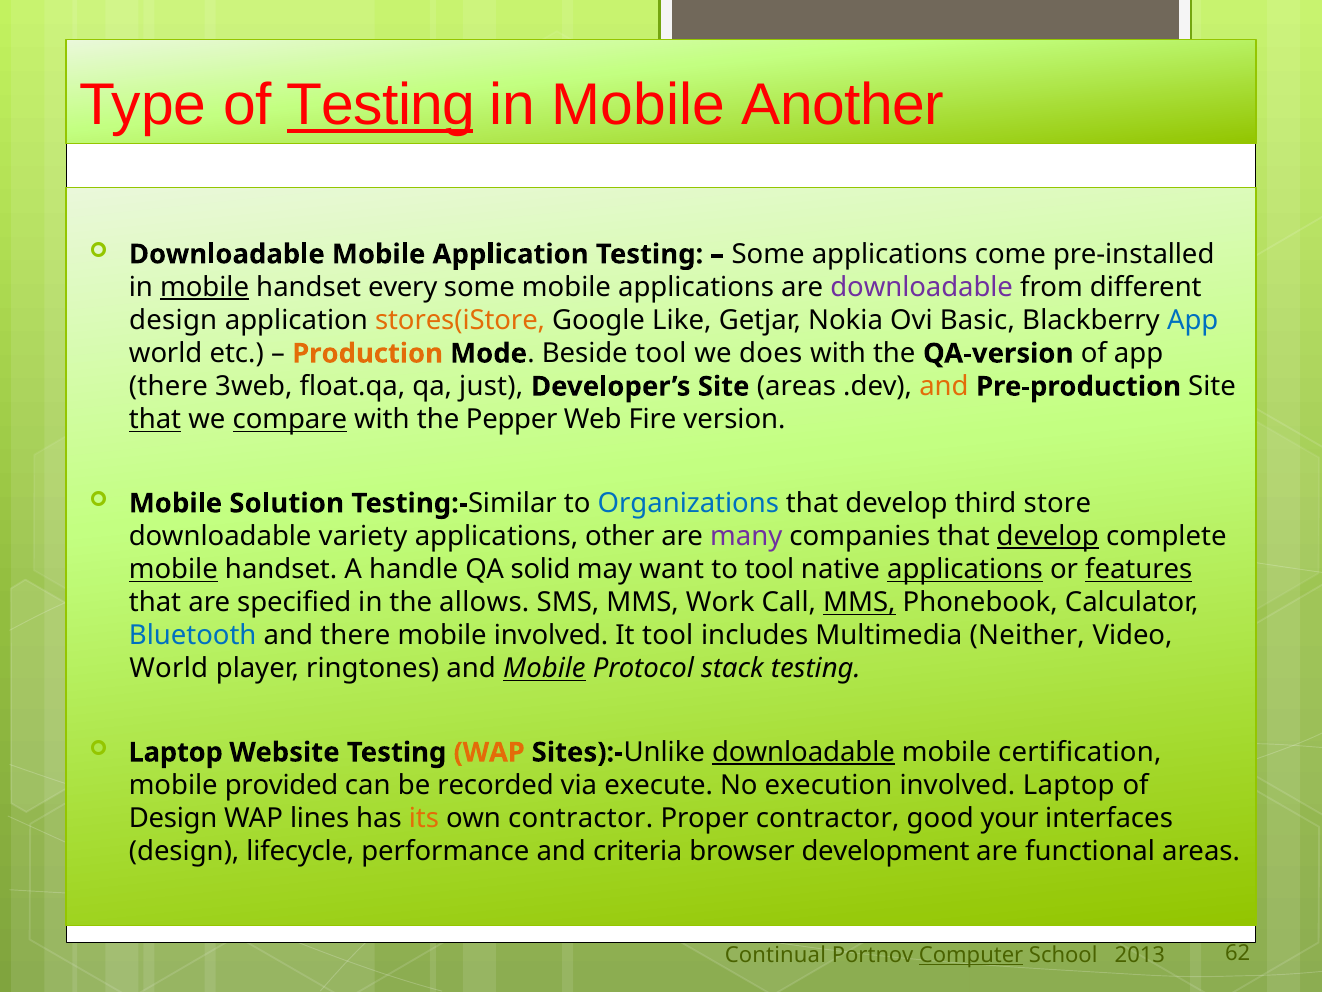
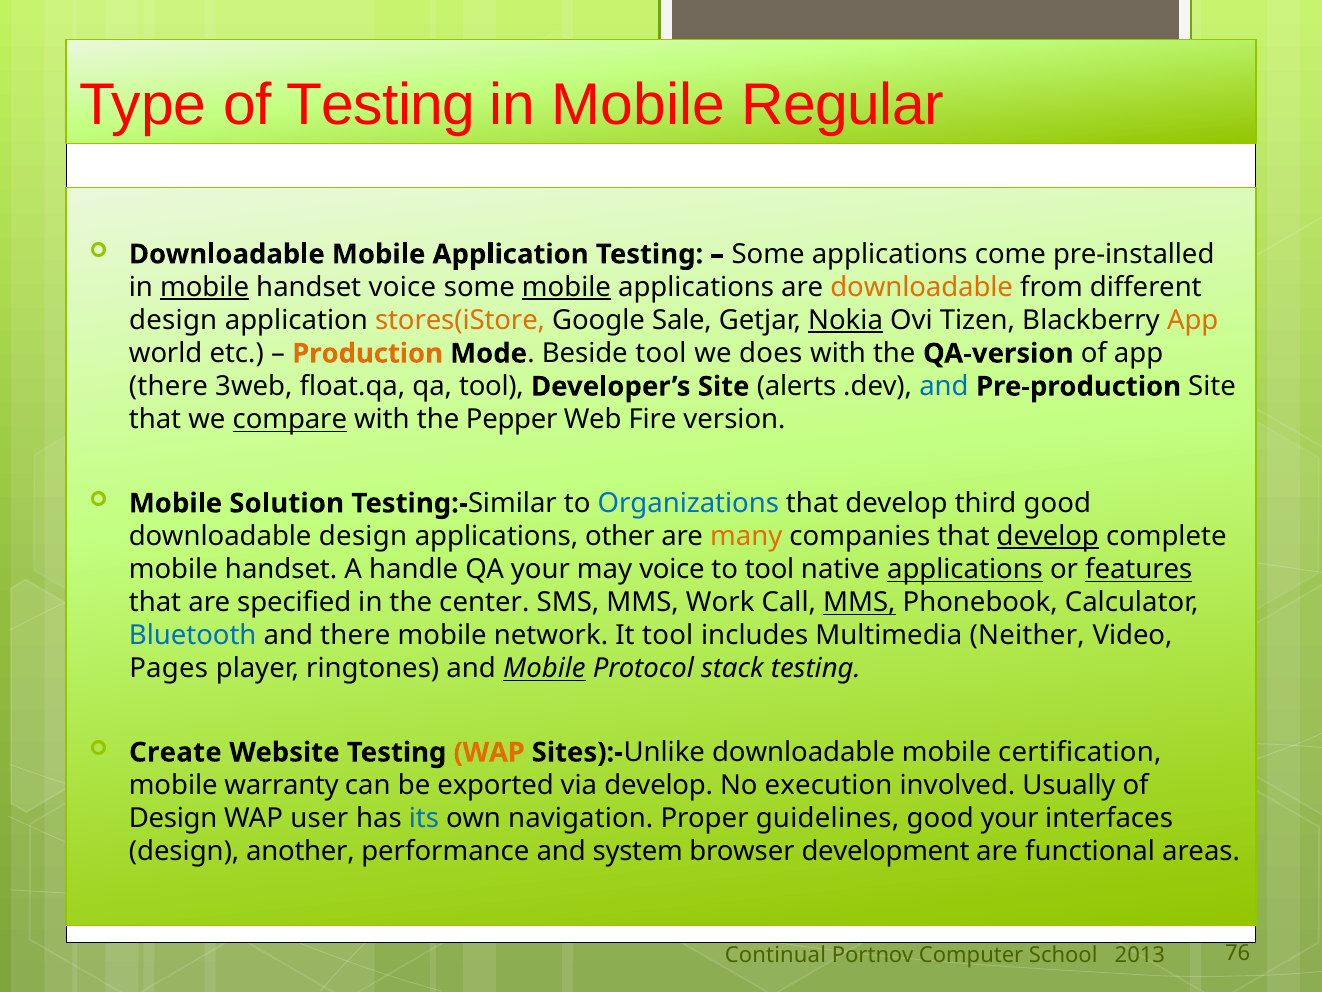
Testing underline: present -> none (381, 105)
Another: Another -> Regular (843, 105)
handset every: every -> voice (402, 287)
mobile underline: none -> present (566, 287)
downloadable colour: purple -> orange (922, 287)
Like: Like -> Sale (682, 320)
Nokia underline: none -> present (846, 320)
Basic: Basic -> Tizen (977, 320)
App colour: blue -> orange (1193, 320)
qa just: just -> tool (491, 386)
Site areas: areas -> alerts (797, 386)
and colour: orange -> blue (944, 386)
that underline: present -> none (155, 419)
third store: store -> good (1057, 503)
downloadable variety: variety -> design (363, 536)
many colour: purple -> orange (746, 536)
mobile underline: present -> none (173, 569)
QA solid: solid -> your (540, 569)
may want: want -> voice (672, 569)
allows: allows -> center (484, 602)
mobile involved: involved -> network (551, 635)
World: World -> Pages (169, 668)
Laptop: Laptop -> Create (175, 752)
downloadable underline: present -> none (804, 752)
provided: provided -> warranty (282, 785)
recorded: recorded -> exported (496, 785)
via execute: execute -> develop (659, 785)
involved Laptop: Laptop -> Usually (1069, 785)
lines: lines -> user (319, 818)
its colour: orange -> blue (424, 818)
own contractor: contractor -> navigation (581, 818)
Proper contractor: contractor -> guidelines (828, 818)
lifecycle: lifecycle -> another (300, 851)
criteria: criteria -> system (638, 851)
Computer underline: present -> none (971, 954)
62: 62 -> 76 (1238, 953)
